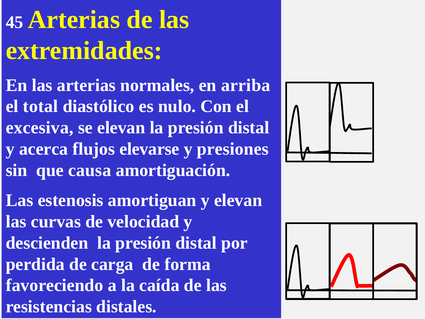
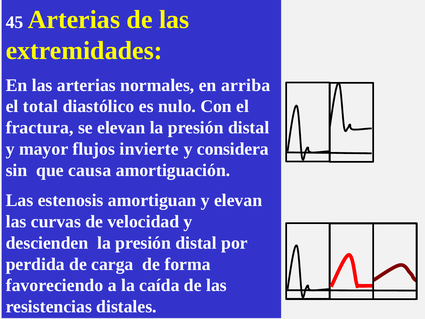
excesiva: excesiva -> fractura (40, 128)
acerca: acerca -> mayor (44, 149)
elevarse: elevarse -> invierte (149, 149)
presiones: presiones -> considera (233, 149)
